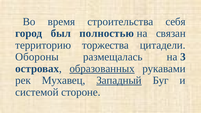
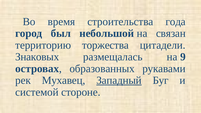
себя: себя -> года (176, 22)
полностью: полностью -> небольшой (107, 33)
Обороны: Обороны -> Знаковых (37, 57)
3: 3 -> 9 (183, 57)
образованных underline: present -> none (102, 69)
